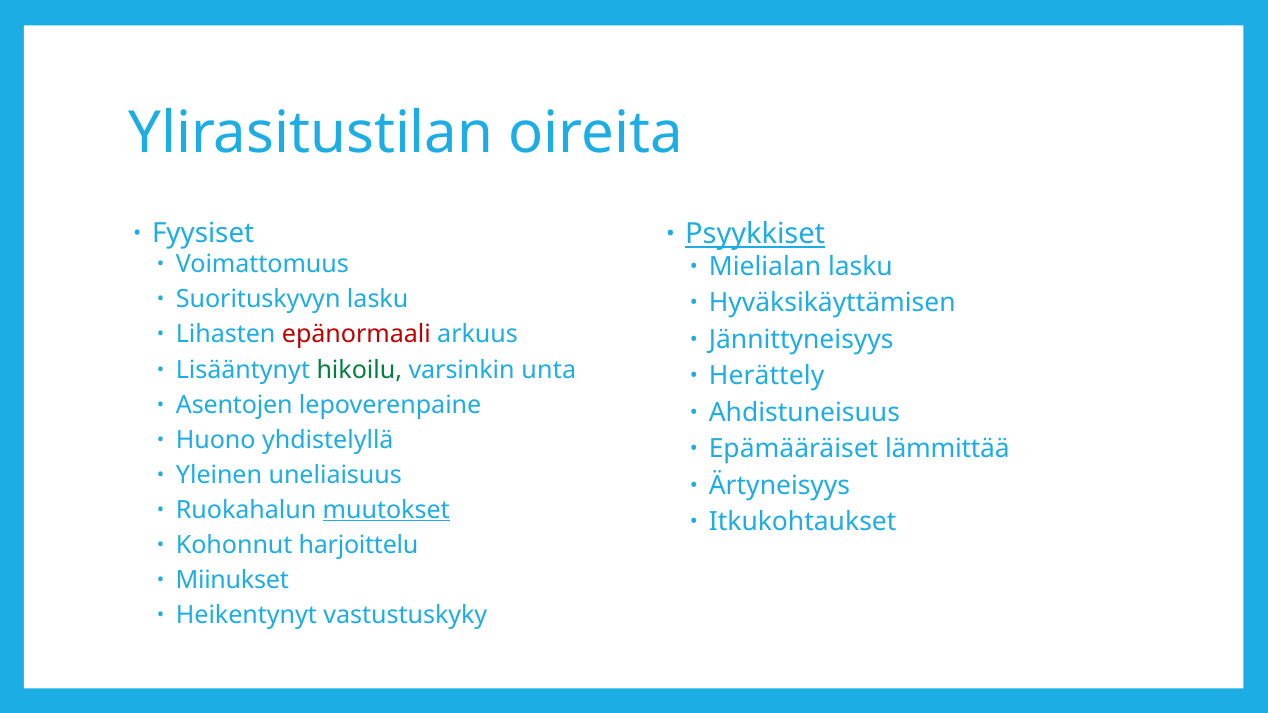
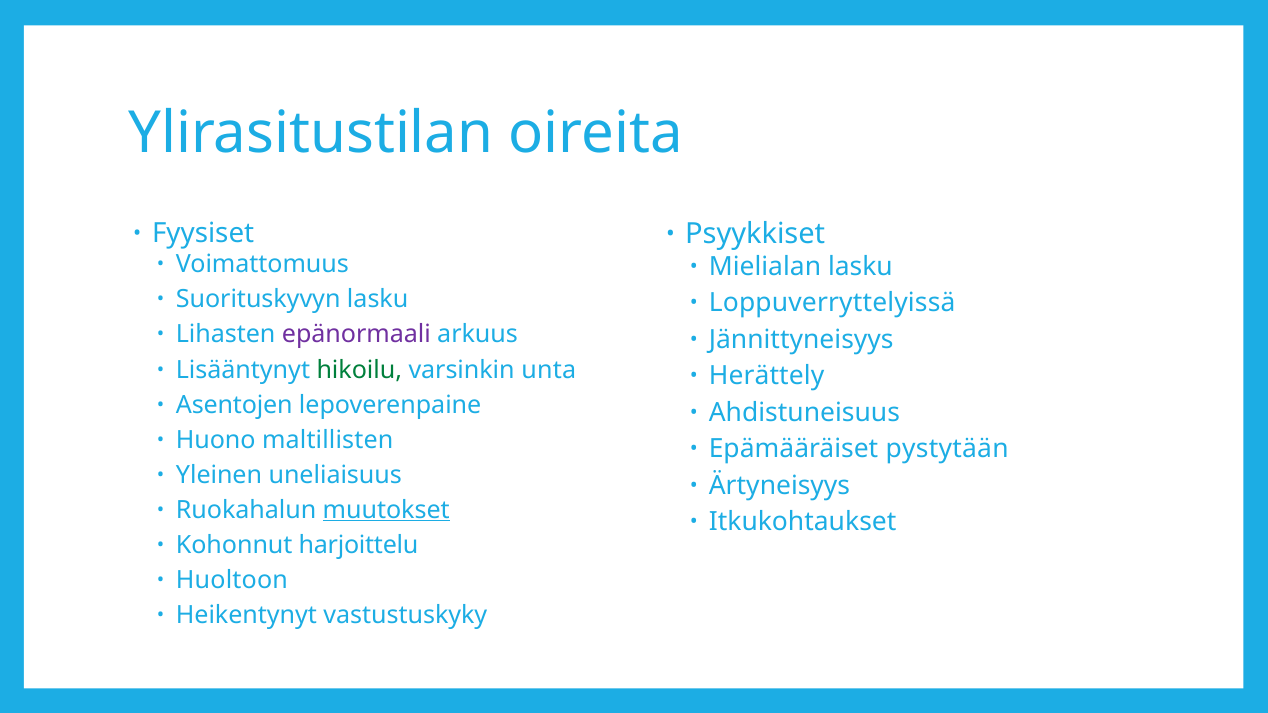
Psyykkiset underline: present -> none (755, 234)
Hyväksikäyttämisen: Hyväksikäyttämisen -> Loppuverryttelyissä (832, 303)
epänormaali colour: red -> purple (356, 335)
yhdistelyllä: yhdistelyllä -> maltillisten (328, 440)
lämmittää: lämmittää -> pystytään (947, 449)
Miinukset: Miinukset -> Huoltoon (232, 580)
